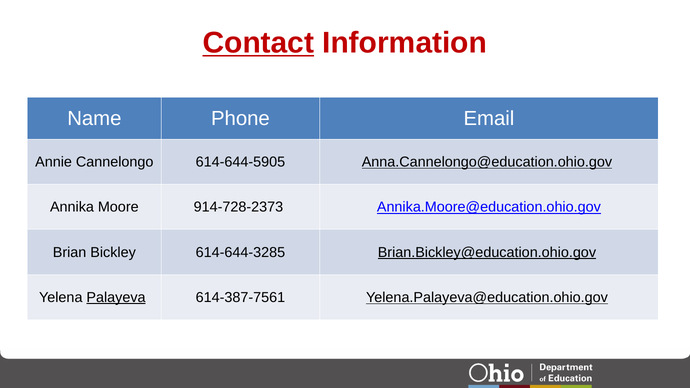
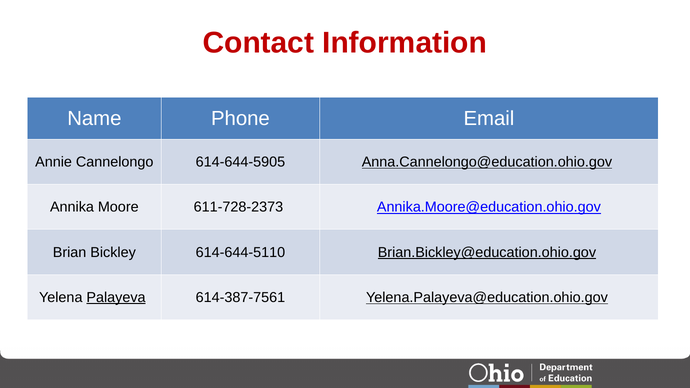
Contact underline: present -> none (258, 43)
914-728-2373: 914-728-2373 -> 611-728-2373 (238, 207)
614-644-3285: 614-644-3285 -> 614-644-5110 (240, 252)
